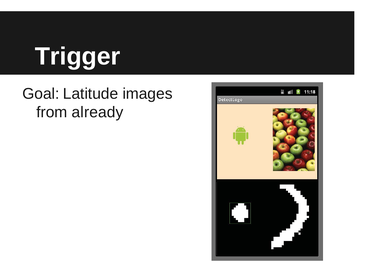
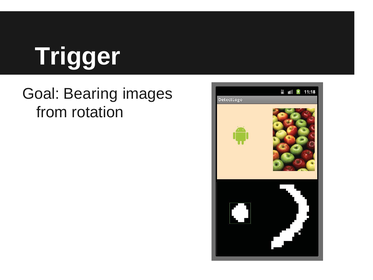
Latitude: Latitude -> Bearing (90, 94)
already: already -> rotation (98, 112)
